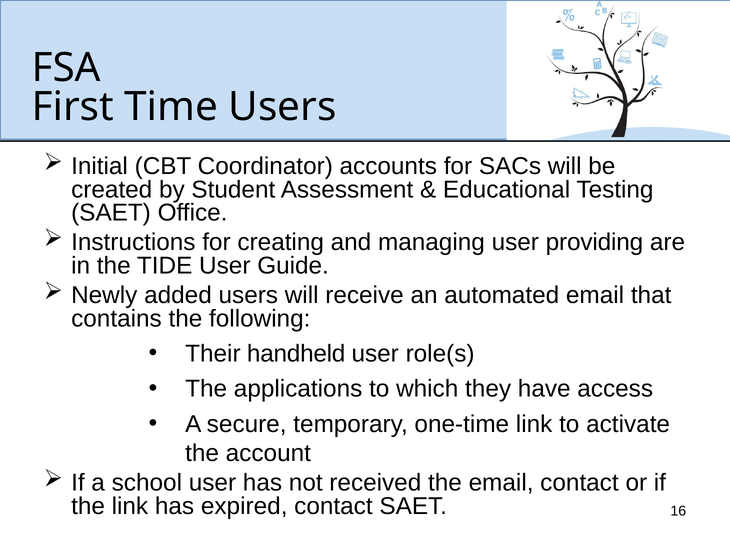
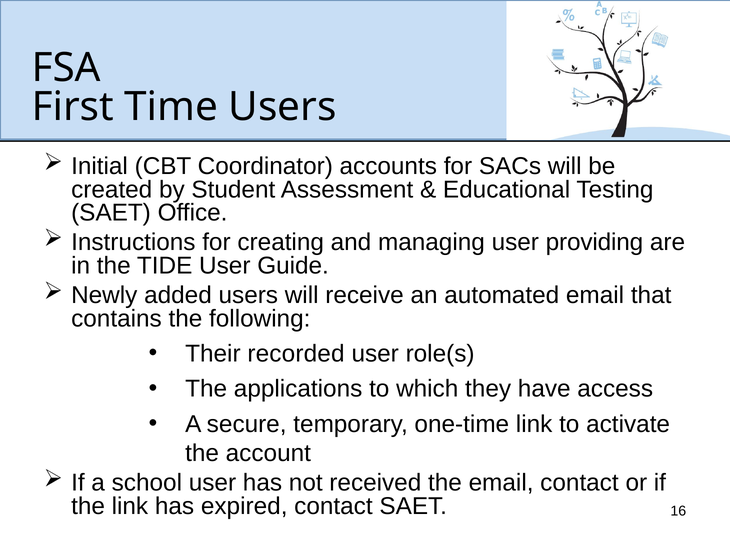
handheld: handheld -> recorded (296, 354)
